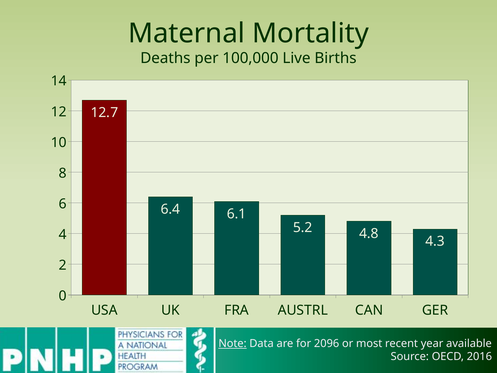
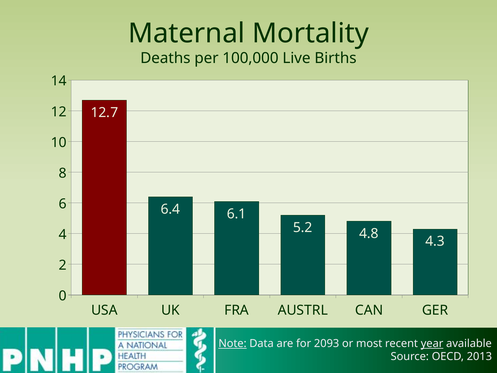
2096: 2096 -> 2093 (327, 343)
year underline: none -> present (432, 343)
2016: 2016 -> 2013 (479, 356)
